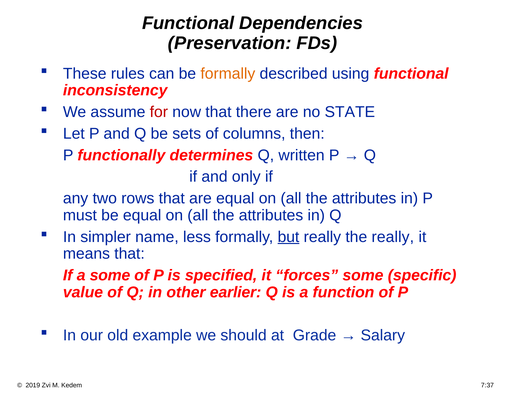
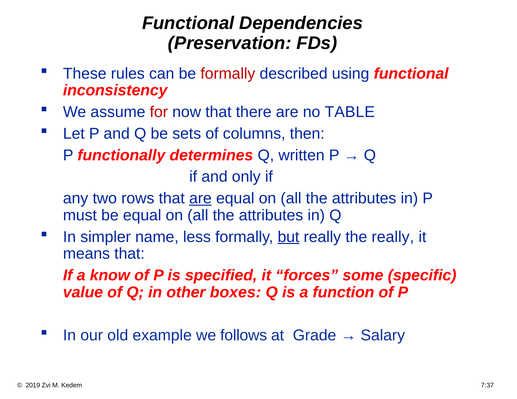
formally colour: orange -> red (228, 74)
STATE: STATE -> TABLE (350, 112)
are underline: none -> present (200, 199)
a some: some -> know (110, 276)
earlier: earlier -> boxes (235, 293)
should: should -> follows (244, 336)
